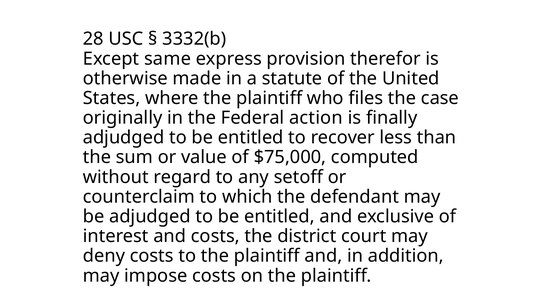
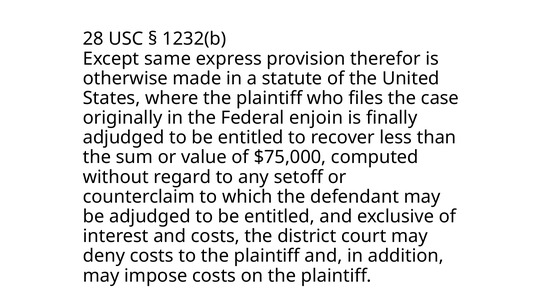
3332(b: 3332(b -> 1232(b (194, 39)
action: action -> enjoin (316, 118)
